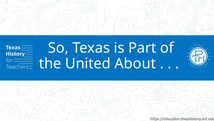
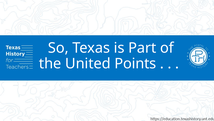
About: About -> Points (135, 63)
